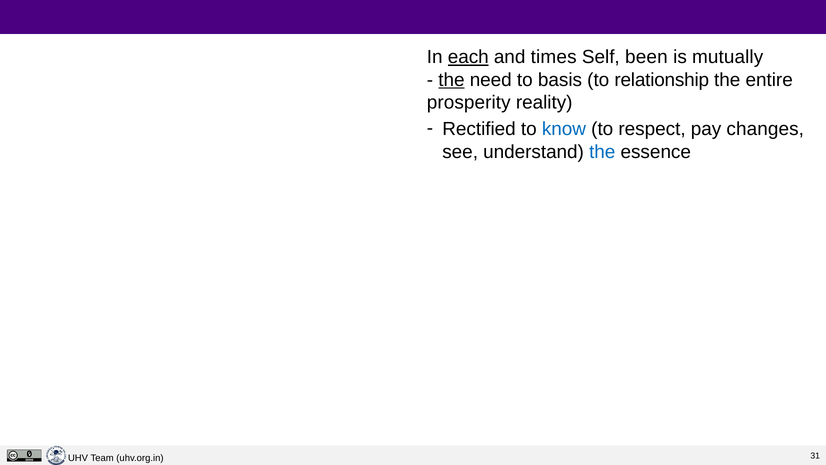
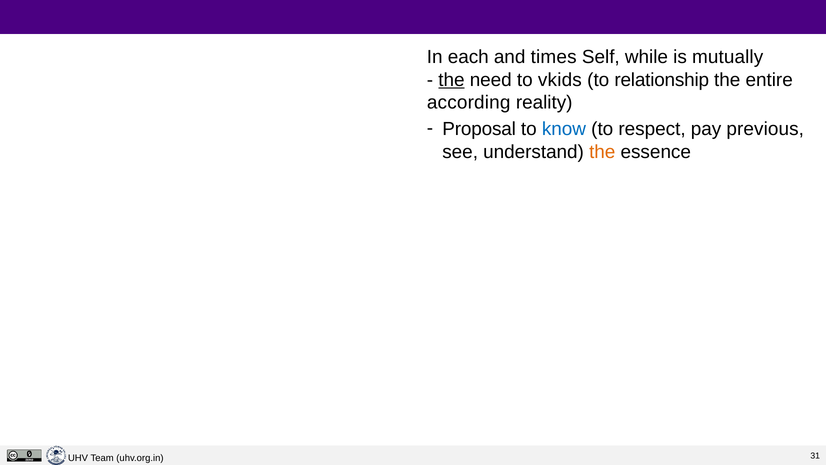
each underline: present -> none (468, 57)
been: been -> while (646, 57)
basis: basis -> vkids (560, 80)
prosperity: prosperity -> according (469, 102)
Rectified: Rectified -> Proposal (479, 129)
changes: changes -> previous (765, 129)
the colour: blue -> orange (602, 152)
